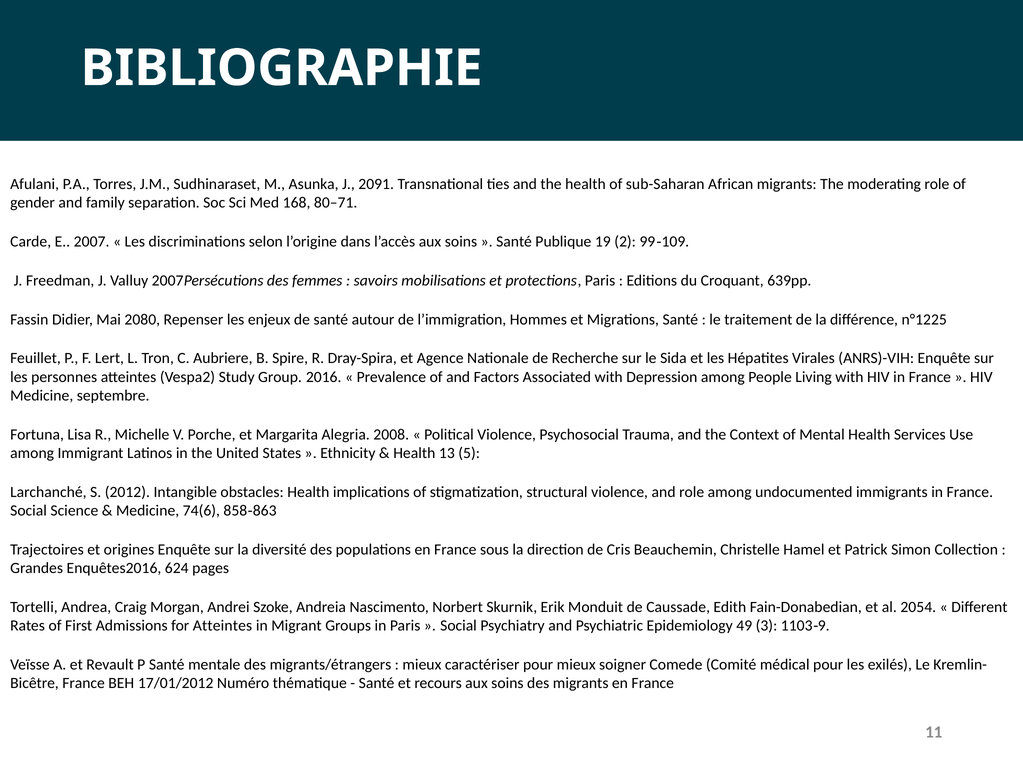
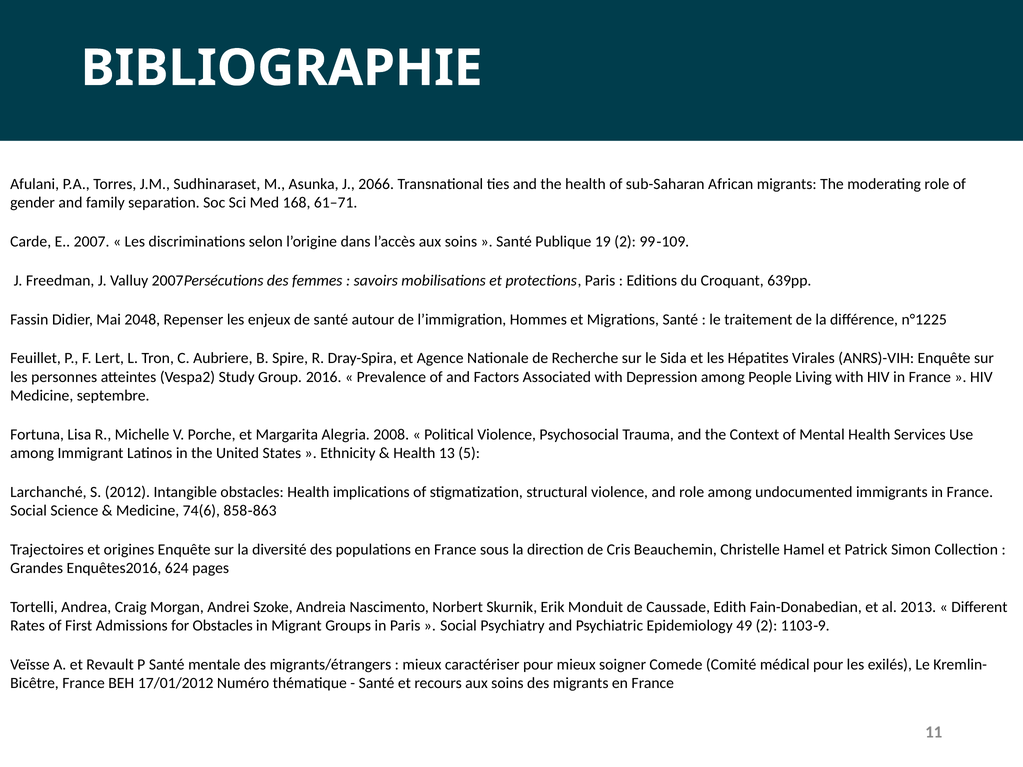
2091: 2091 -> 2066 (376, 184)
80–71: 80–71 -> 61–71 (336, 203)
2080: 2080 -> 2048 (142, 319)
2054: 2054 -> 2013 (918, 607)
for Atteintes: Atteintes -> Obstacles (223, 626)
49 3: 3 -> 2 (766, 626)
